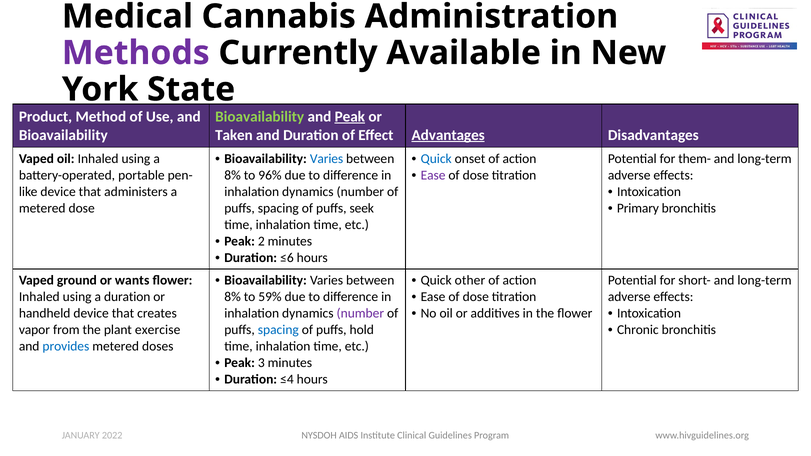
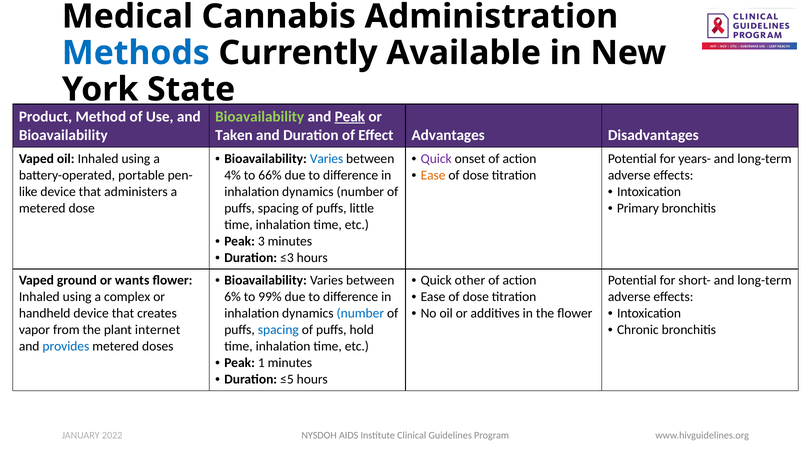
Methods colour: purple -> blue (136, 53)
Advantages underline: present -> none (448, 135)
Quick colour: blue -> purple (436, 159)
them-: them- -> years- (695, 159)
Ease colour: purple -> orange (433, 175)
8%: 8% -> 4% (233, 175)
96%: 96% -> 66% (270, 175)
seek: seek -> little (362, 208)
2: 2 -> 3 (261, 241)
≤6: ≤6 -> ≤3 (287, 258)
a duration: duration -> complex (127, 297)
8%: 8% -> 6% (233, 297)
59%: 59% -> 99% (270, 297)
number colour: purple -> blue (360, 314)
exercise: exercise -> internet (158, 330)
3: 3 -> 1 (261, 363)
≤4: ≤4 -> ≤5 (287, 380)
